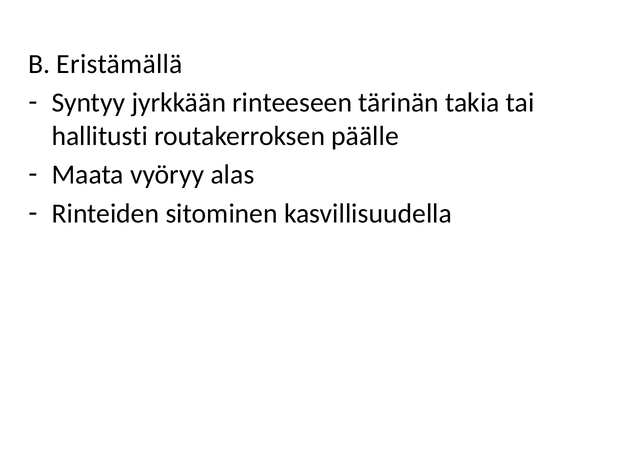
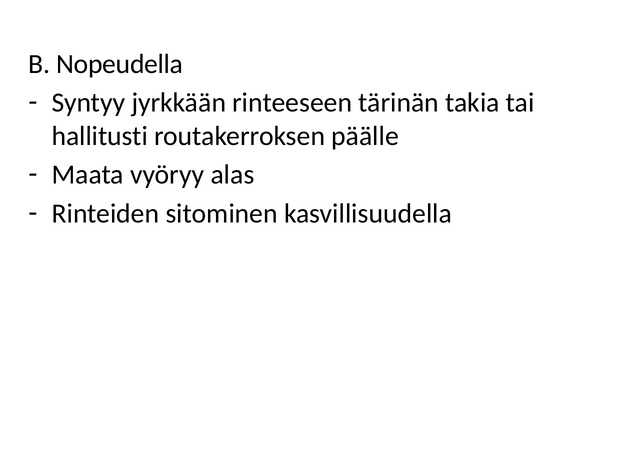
Eristämällä: Eristämällä -> Nopeudella (120, 64)
